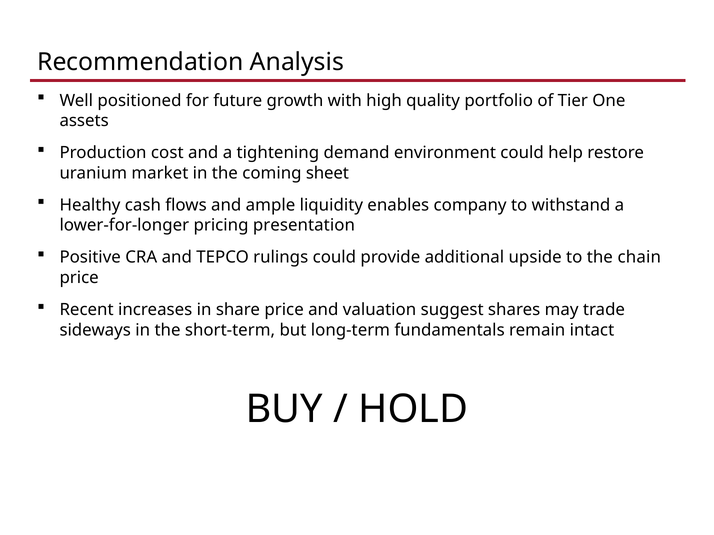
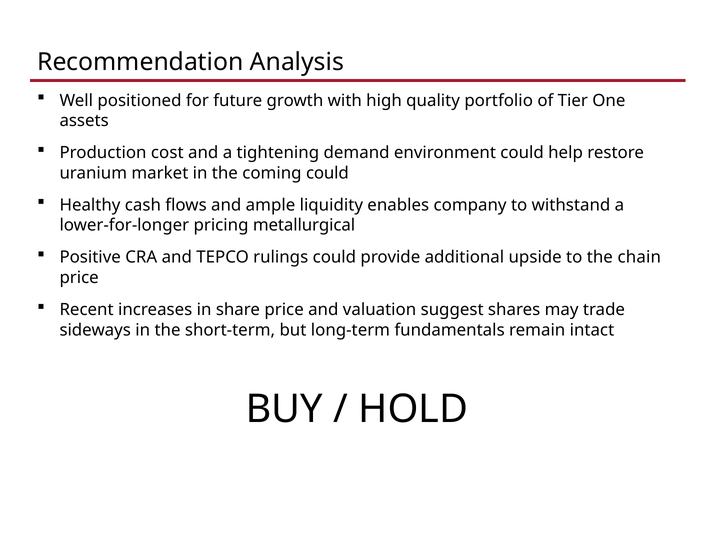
coming sheet: sheet -> could (327, 173)
presentation: presentation -> metallurgical (304, 226)
